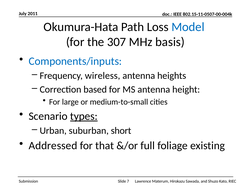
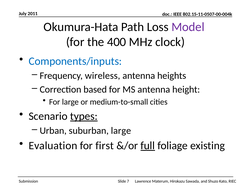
Model colour: blue -> purple (188, 27)
307: 307 -> 400 (117, 42)
basis: basis -> clock (170, 42)
suburban short: short -> large (121, 130)
Addressed: Addressed -> Evaluation (53, 145)
that: that -> first (105, 145)
full underline: none -> present (148, 145)
